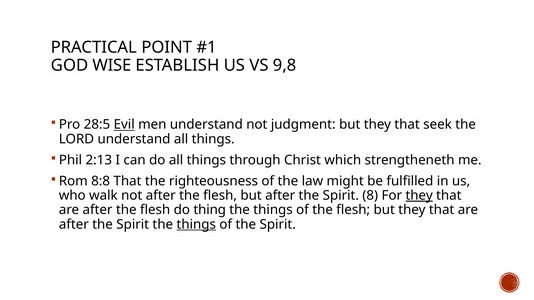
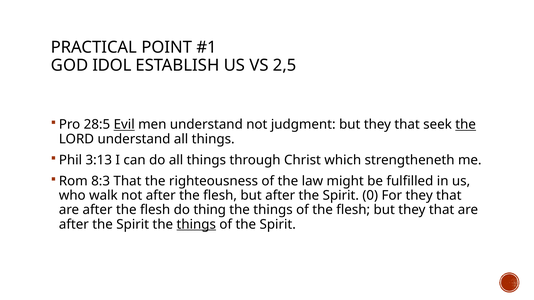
WISE: WISE -> IDOL (112, 65)
9,8: 9,8 -> 2,5 (285, 65)
the underline: none -> present (466, 125)
2:13: 2:13 -> 3:13 (99, 160)
8:8: 8:8 -> 8:3 (101, 181)
8: 8 -> 0 (370, 196)
they underline: present -> none (419, 196)
